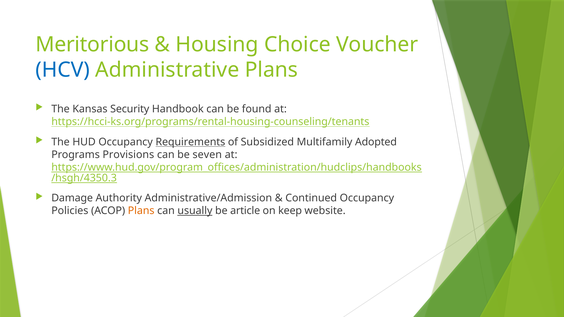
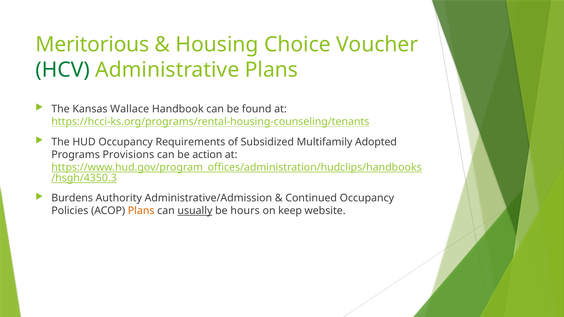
HCV colour: blue -> green (63, 70)
Security: Security -> Wallace (130, 109)
Requirements underline: present -> none (190, 142)
seven: seven -> action (207, 155)
Damage: Damage -> Burdens (72, 198)
article: article -> hours (245, 211)
